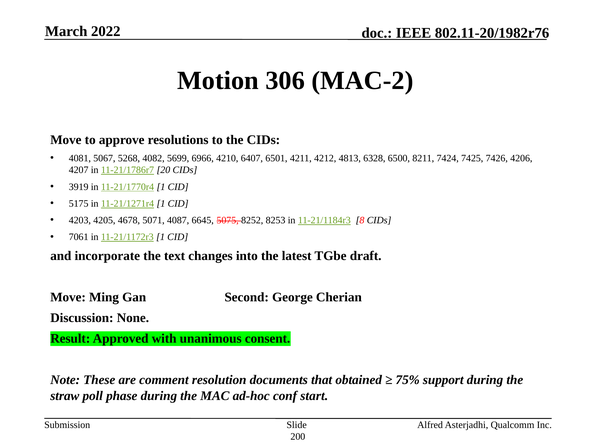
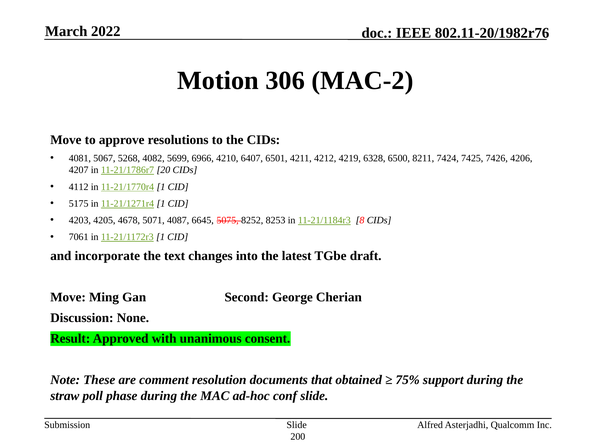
4813: 4813 -> 4219 (350, 158)
3919: 3919 -> 4112 (79, 187)
conf start: start -> slide (314, 396)
